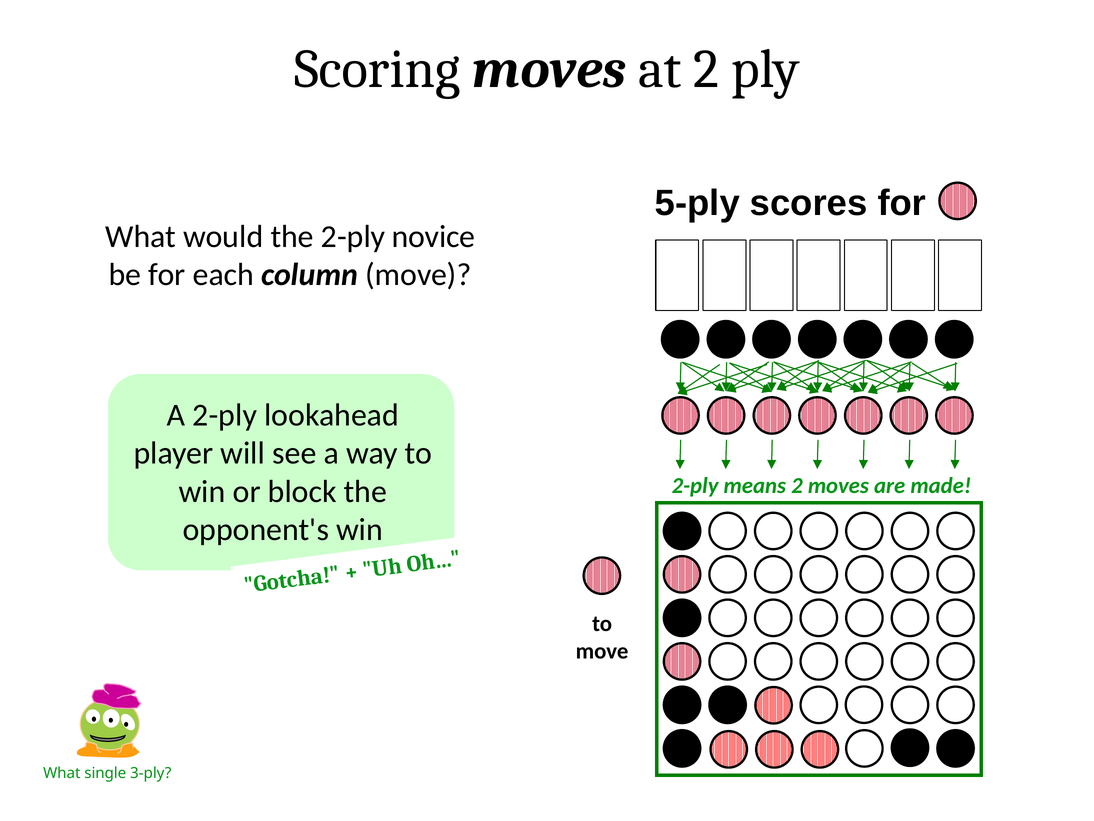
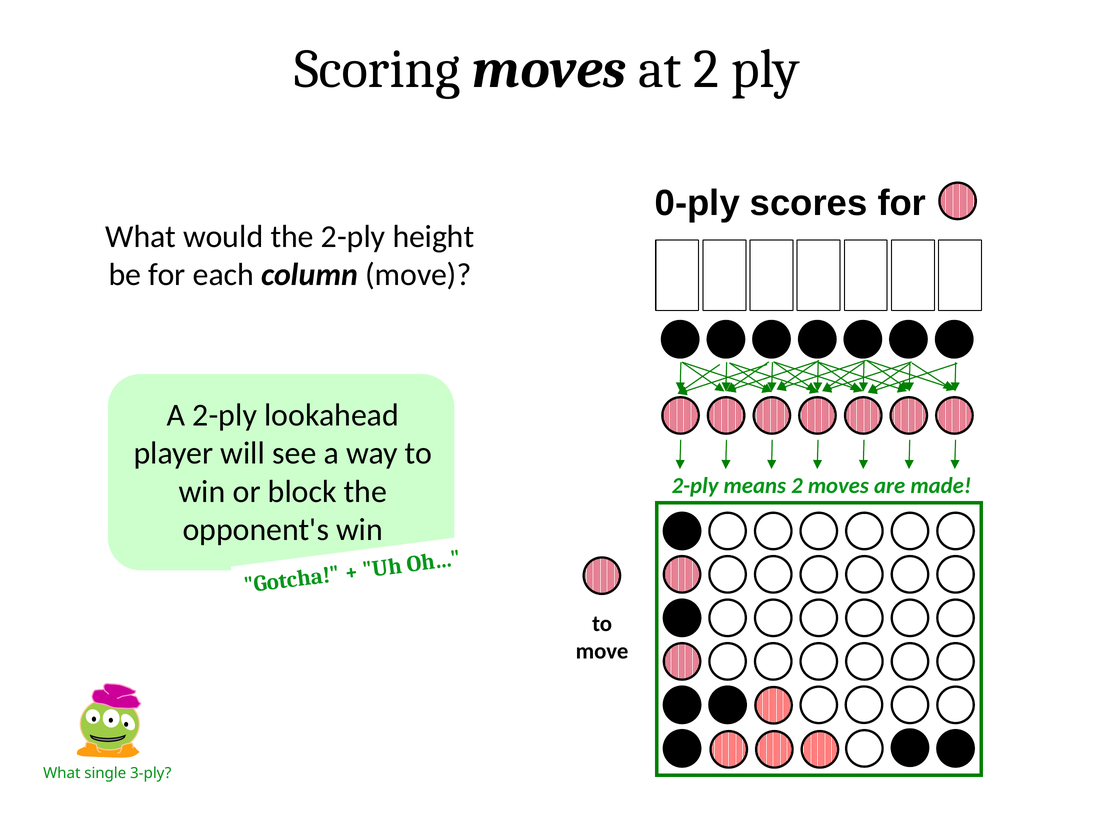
5-ply: 5-ply -> 0-ply (697, 203)
novice: novice -> height (433, 236)
